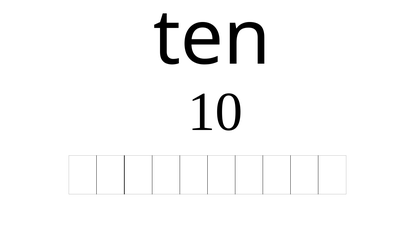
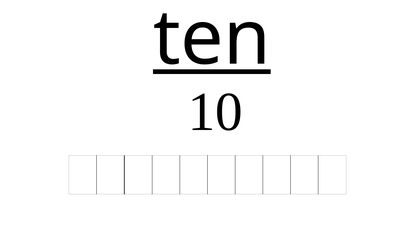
ten underline: none -> present (212, 39)
